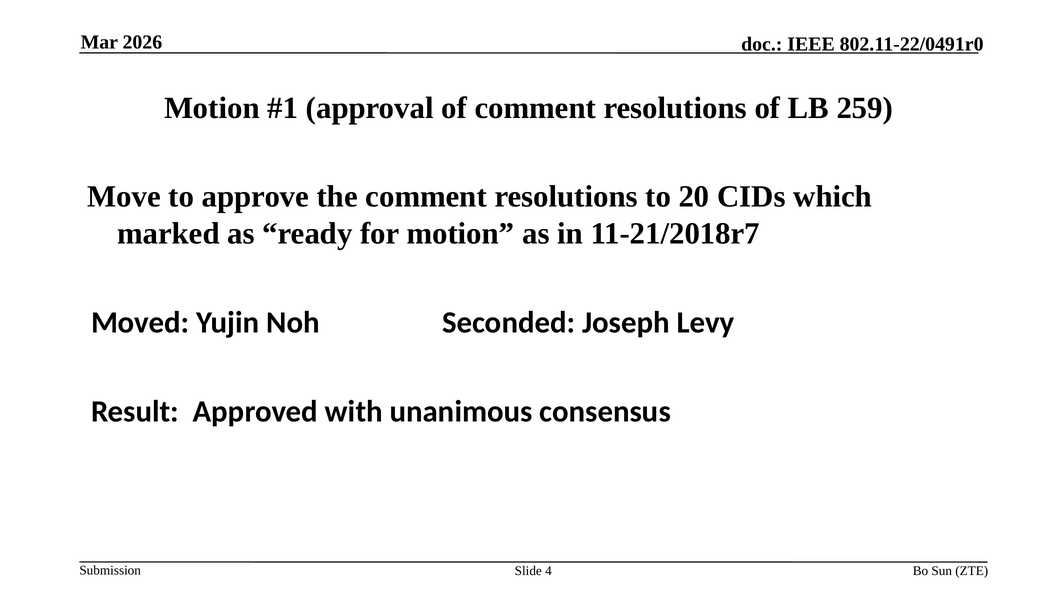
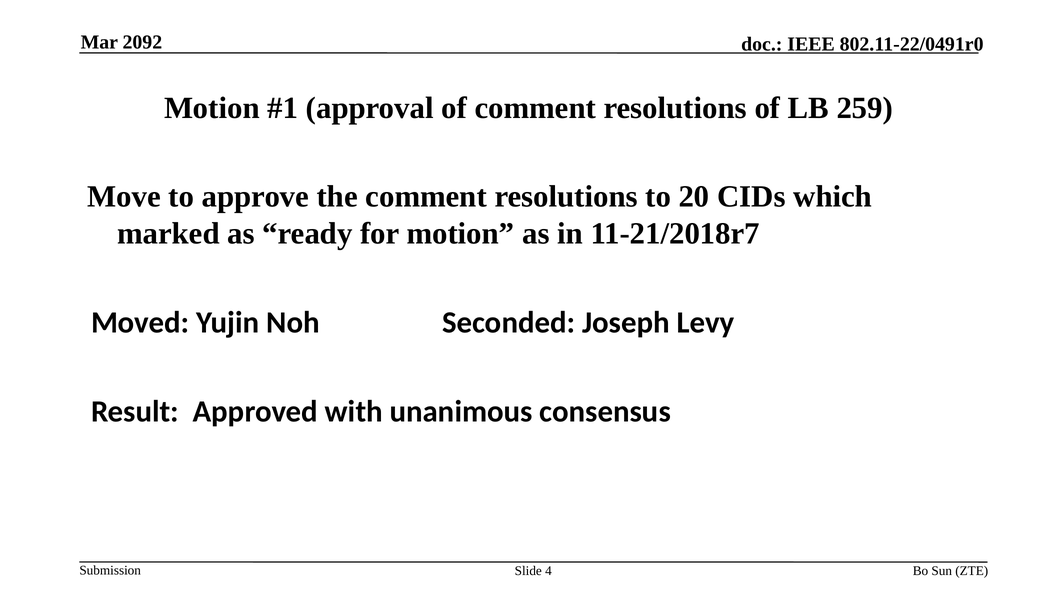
2026: 2026 -> 2092 (142, 42)
